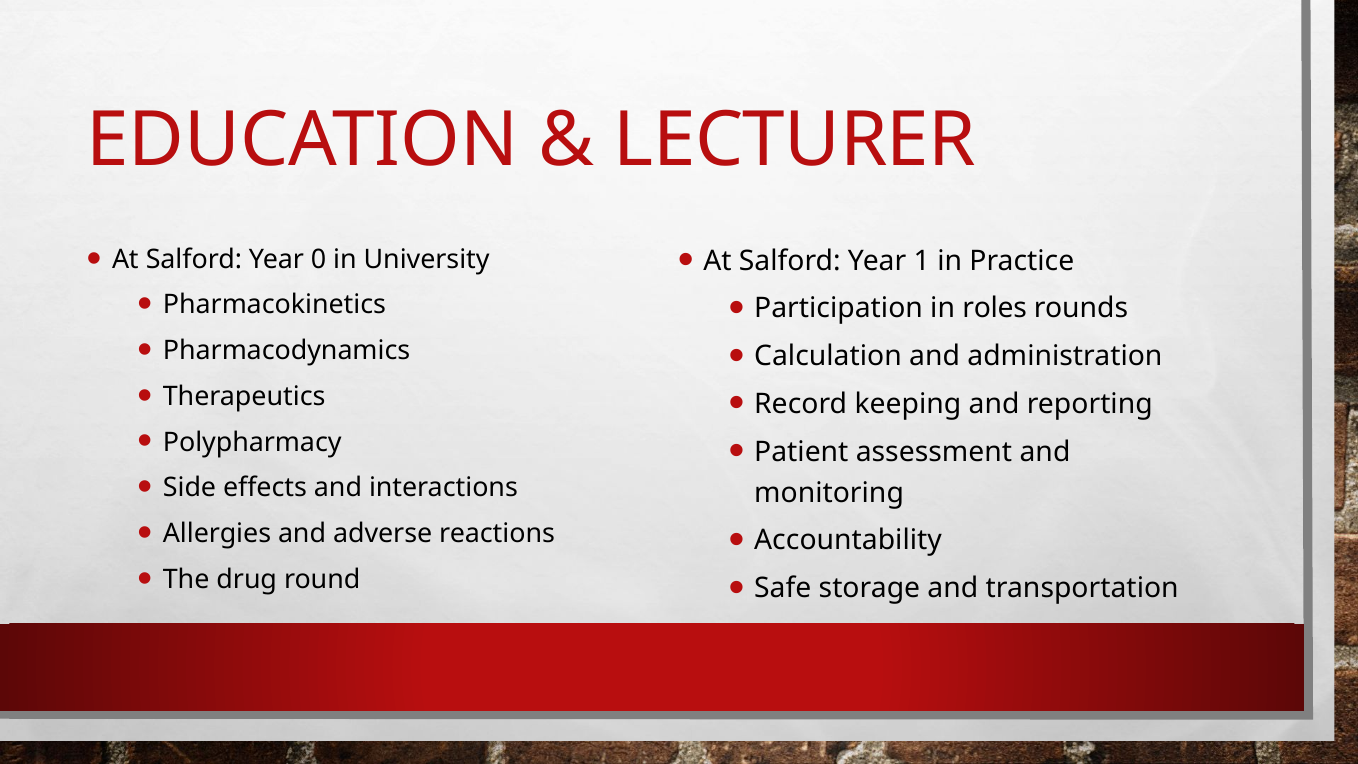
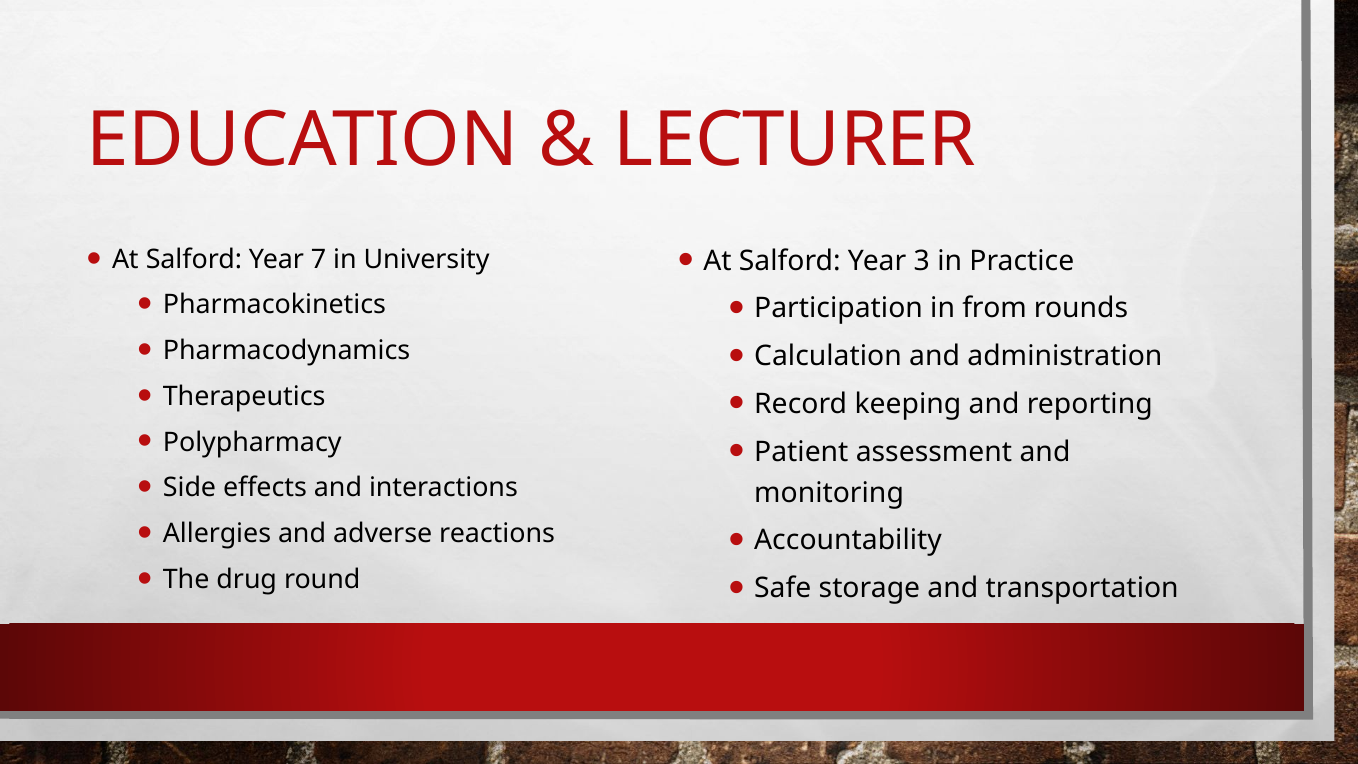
0: 0 -> 7 (319, 259)
1: 1 -> 3 (922, 261)
roles: roles -> from (995, 308)
